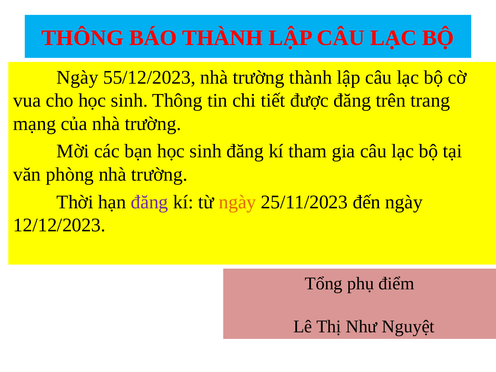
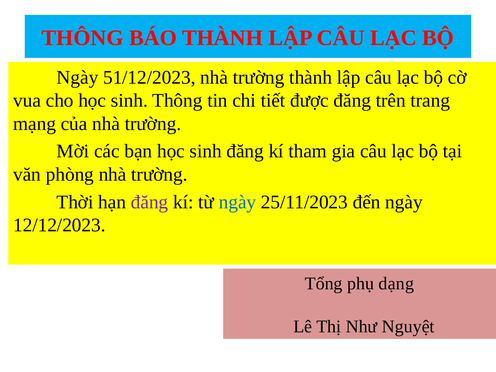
55/12/2023: 55/12/2023 -> 51/12/2023 (149, 77)
ngày colour: orange -> blue (237, 202)
điểm: điểm -> dạng (396, 284)
